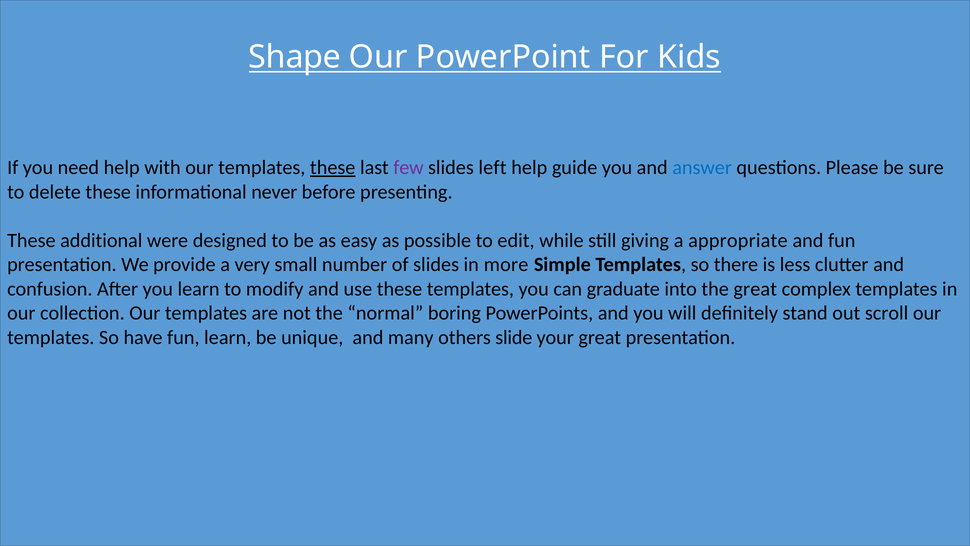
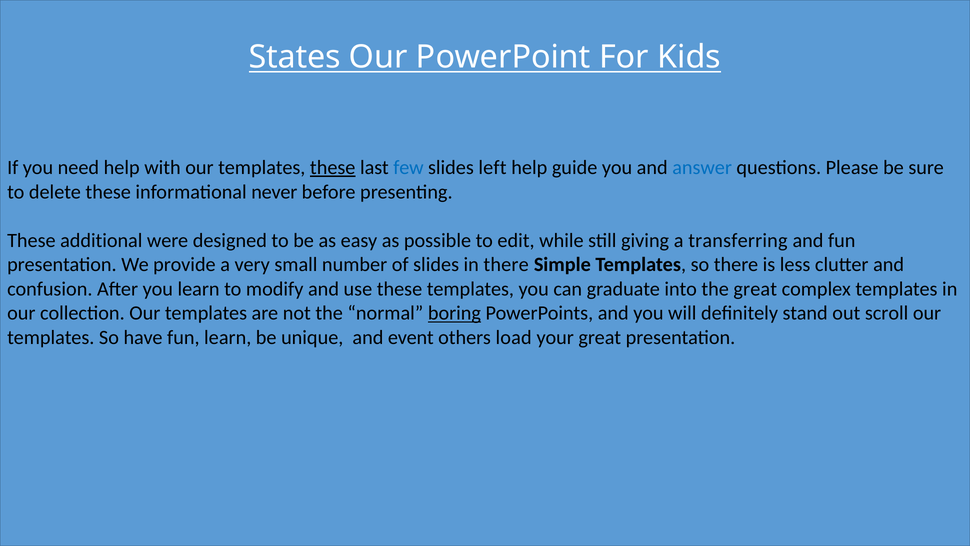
Shape: Shape -> States (295, 57)
few colour: purple -> blue (408, 167)
appropriate: appropriate -> transferring (738, 240)
in more: more -> there (506, 265)
boring underline: none -> present (454, 313)
many: many -> event (411, 337)
slide: slide -> load (514, 337)
